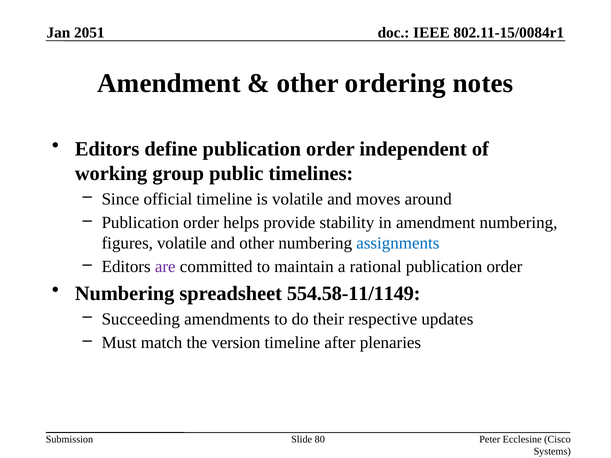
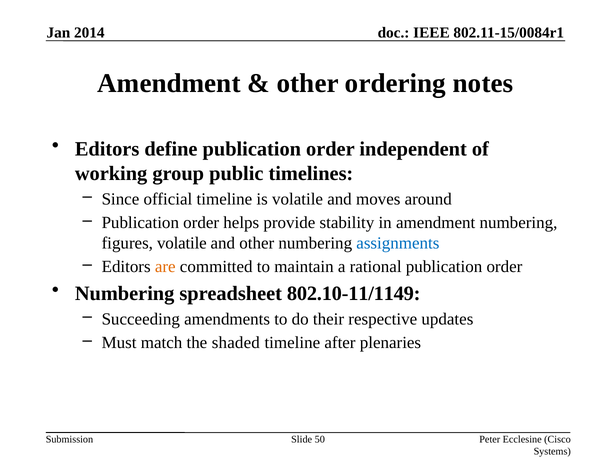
2051: 2051 -> 2014 (89, 33)
are colour: purple -> orange (165, 267)
554.58-11/1149: 554.58-11/1149 -> 802.10-11/1149 (354, 294)
version: version -> shaded (236, 343)
80: 80 -> 50 (320, 439)
